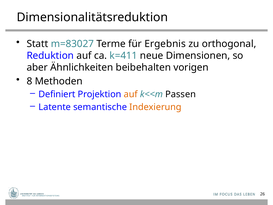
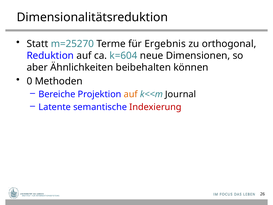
m=83027: m=83027 -> m=25270 (72, 44)
k=411: k=411 -> k=604 (123, 56)
vorigen: vorigen -> können (191, 67)
8: 8 -> 0 (29, 81)
Definiert: Definiert -> Bereiche (57, 94)
Passen: Passen -> Journal (181, 94)
Indexierung colour: orange -> red (155, 107)
